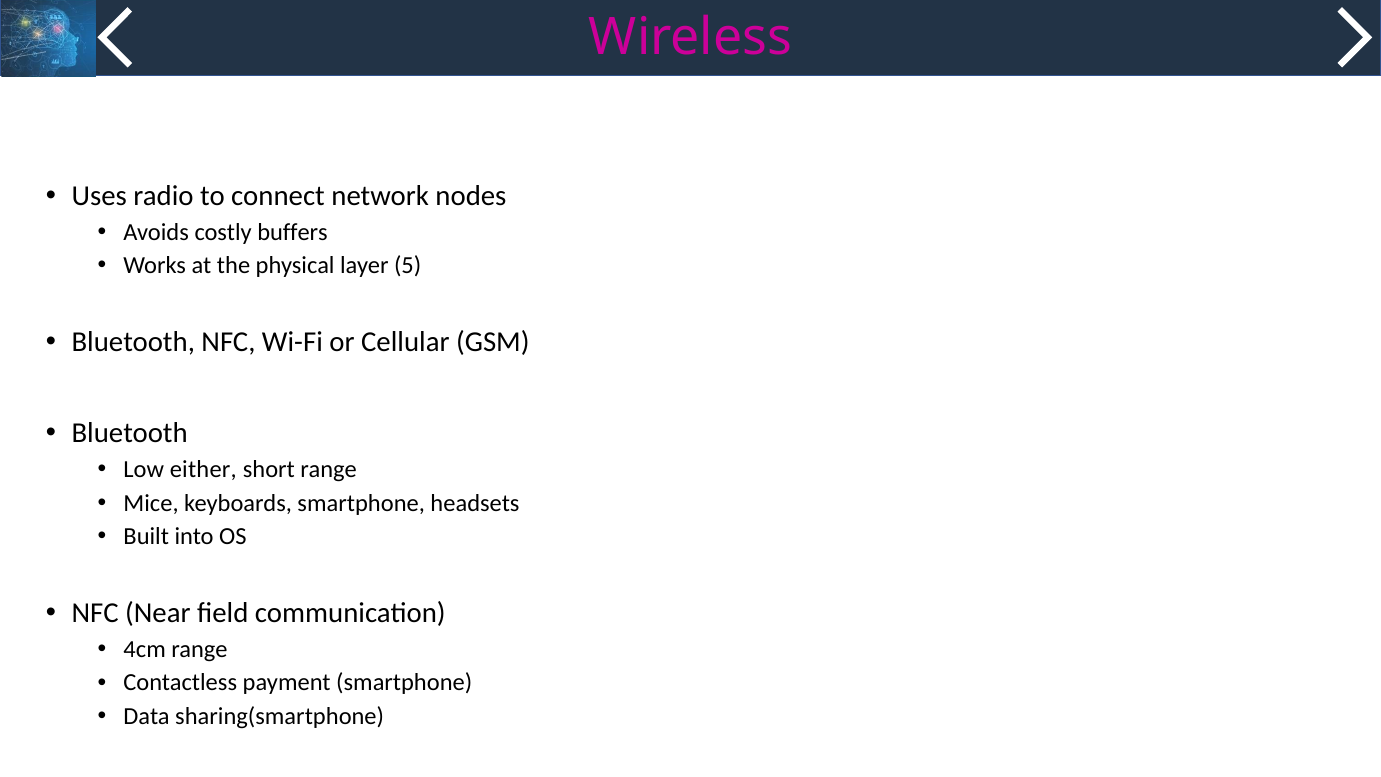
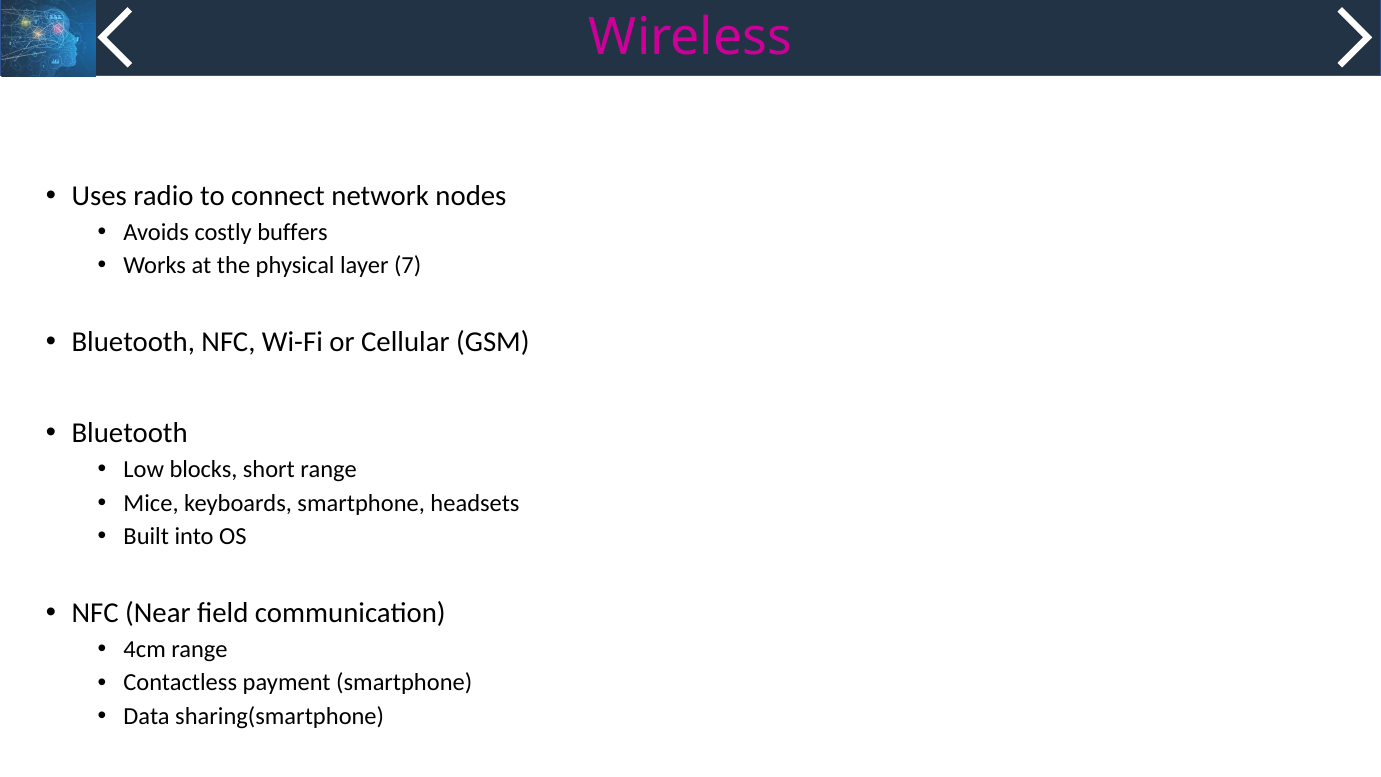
5: 5 -> 7 (408, 266)
either: either -> blocks (203, 469)
